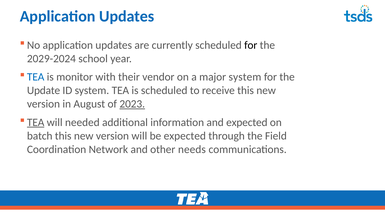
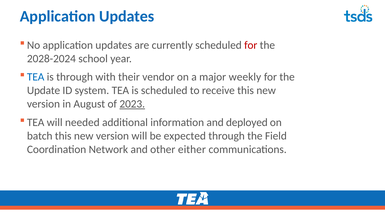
for colour: black -> red (251, 45)
2029-2024: 2029-2024 -> 2028-2024 (51, 59)
is monitor: monitor -> through (75, 77)
major system: system -> weekly (245, 77)
TEA underline: present -> none (36, 122)
and expected: expected -> deployed (247, 122)
needs: needs -> either (192, 149)
